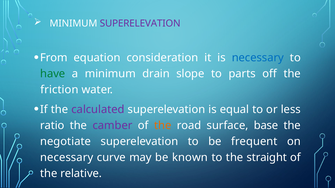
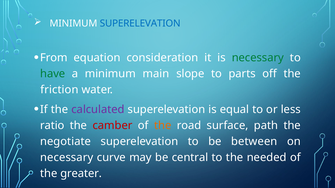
SUPERELEVATION colour: purple -> blue (140, 23)
necessary colour: blue -> green (258, 58)
drain: drain -> main (156, 74)
camber colour: purple -> red (113, 126)
base: base -> path (266, 126)
frequent: frequent -> between (254, 142)
known: known -> central (190, 158)
straight: straight -> needed (267, 158)
relative: relative -> greater (81, 174)
